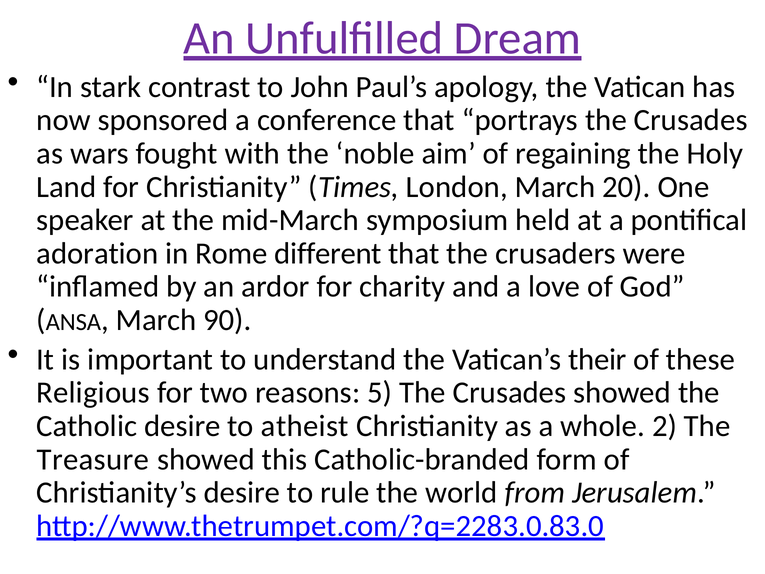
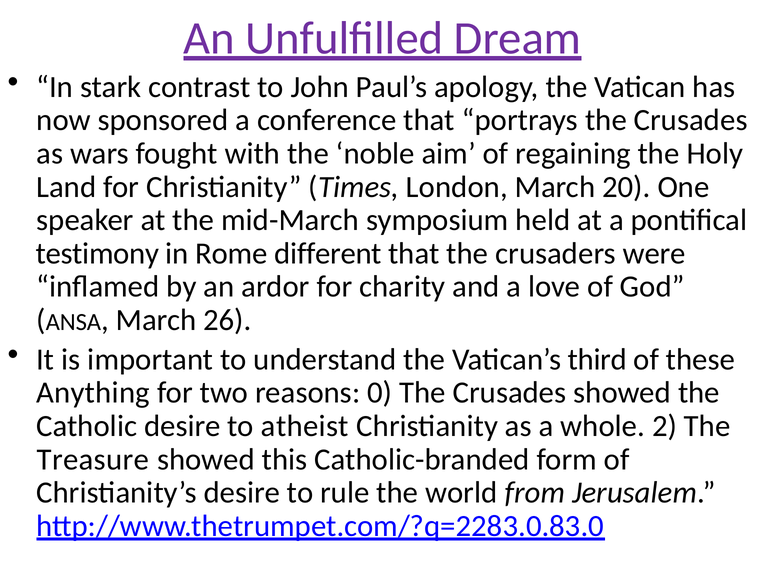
adoration: adoration -> testimony (97, 253)
90: 90 -> 26 (227, 320)
their: their -> third (597, 359)
Religious: Religious -> Anything (93, 393)
5: 5 -> 0 (380, 393)
